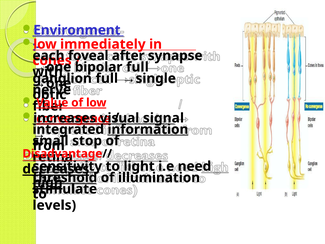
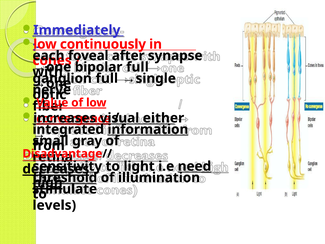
Environment: Environment -> Immediately (77, 30)
immediately: immediately -> continuously (103, 44)
signal: signal -> either (163, 118)
stop: stop -> gray (87, 141)
need underline: none -> present (194, 166)
